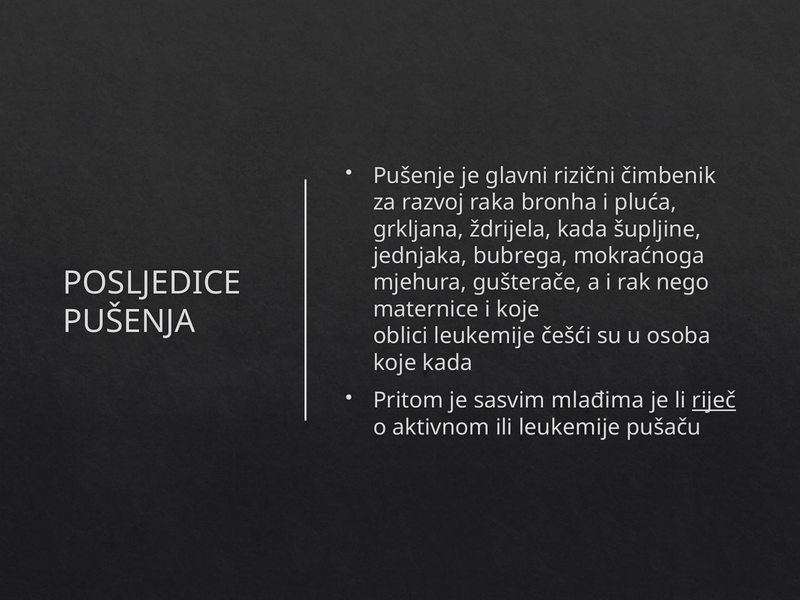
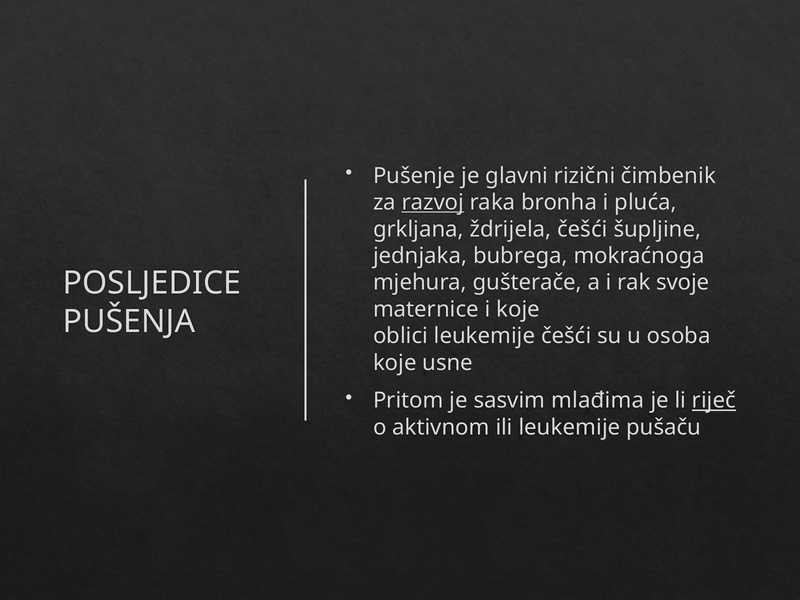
razvoj underline: none -> present (433, 203)
ždrijela kada: kada -> češći (582, 229)
nego: nego -> svoje (683, 283)
koje kada: kada -> usne (448, 363)
